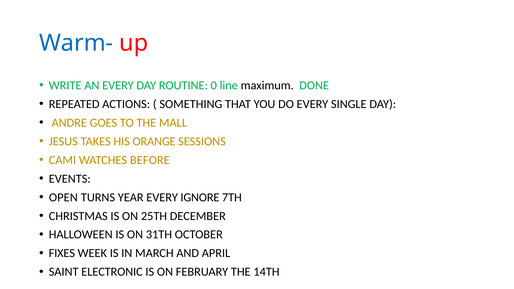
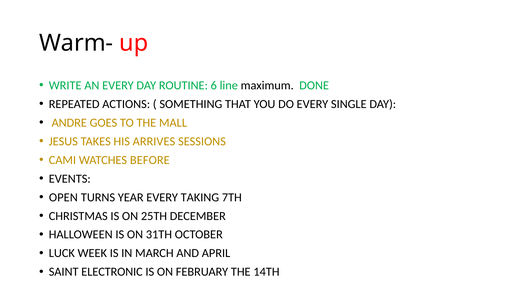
Warm- colour: blue -> black (76, 43)
0: 0 -> 6 (214, 85)
ORANGE: ORANGE -> ARRIVES (154, 141)
IGNORE: IGNORE -> TAKING (200, 197)
FIXES: FIXES -> LUCK (62, 253)
